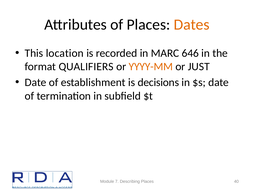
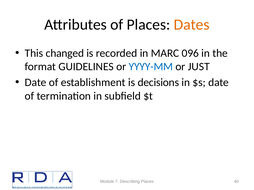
location: location -> changed (65, 53)
646: 646 -> 096 (190, 53)
QUALIFIERS: QUALIFIERS -> GUIDELINES (86, 67)
YYYY-MM colour: orange -> blue (151, 67)
